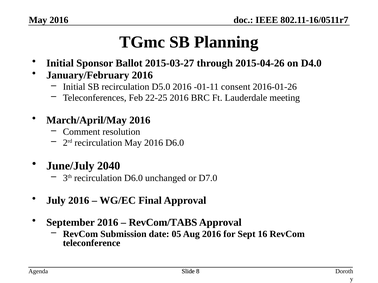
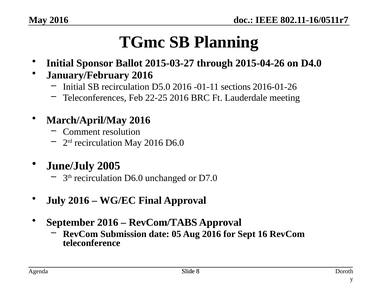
consent: consent -> sections (236, 87)
2040: 2040 -> 2005 (109, 166)
